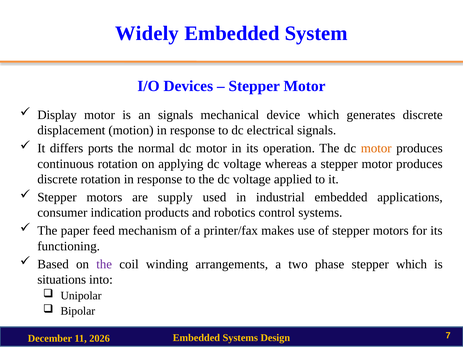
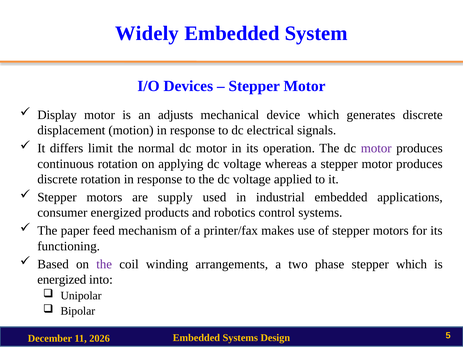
an signals: signals -> adjusts (176, 115)
ports: ports -> limit (100, 149)
motor colour: orange -> purple (376, 149)
consumer indication: indication -> energized (116, 213)
situations: situations -> energized (62, 280)
7: 7 -> 5 (448, 336)
